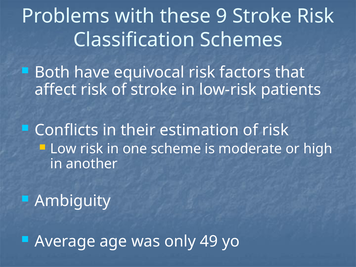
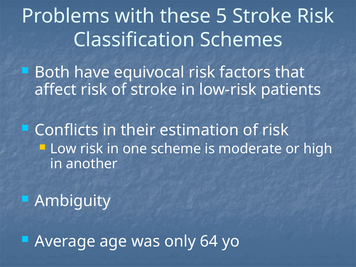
9: 9 -> 5 (222, 16)
49: 49 -> 64 (209, 241)
